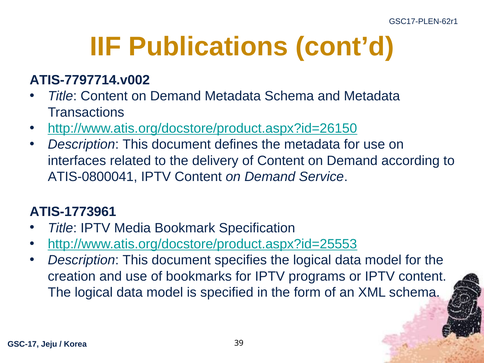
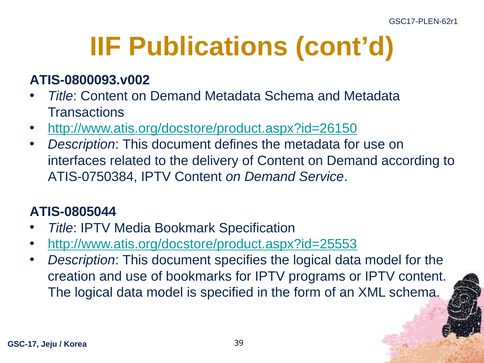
ATIS-7797714.v002: ATIS-7797714.v002 -> ATIS-0800093.v002 (90, 80)
ATIS-0800041: ATIS-0800041 -> ATIS-0750384 (93, 177)
ATIS-1773961: ATIS-1773961 -> ATIS-0805044 (73, 212)
